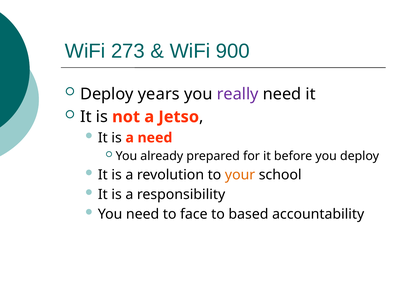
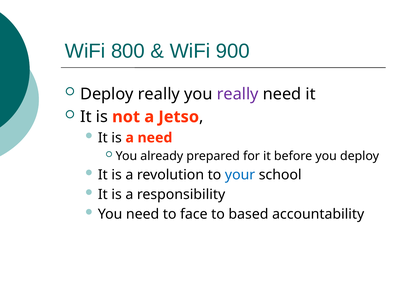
273: 273 -> 800 (128, 51)
Deploy years: years -> really (159, 94)
your colour: orange -> blue (240, 175)
